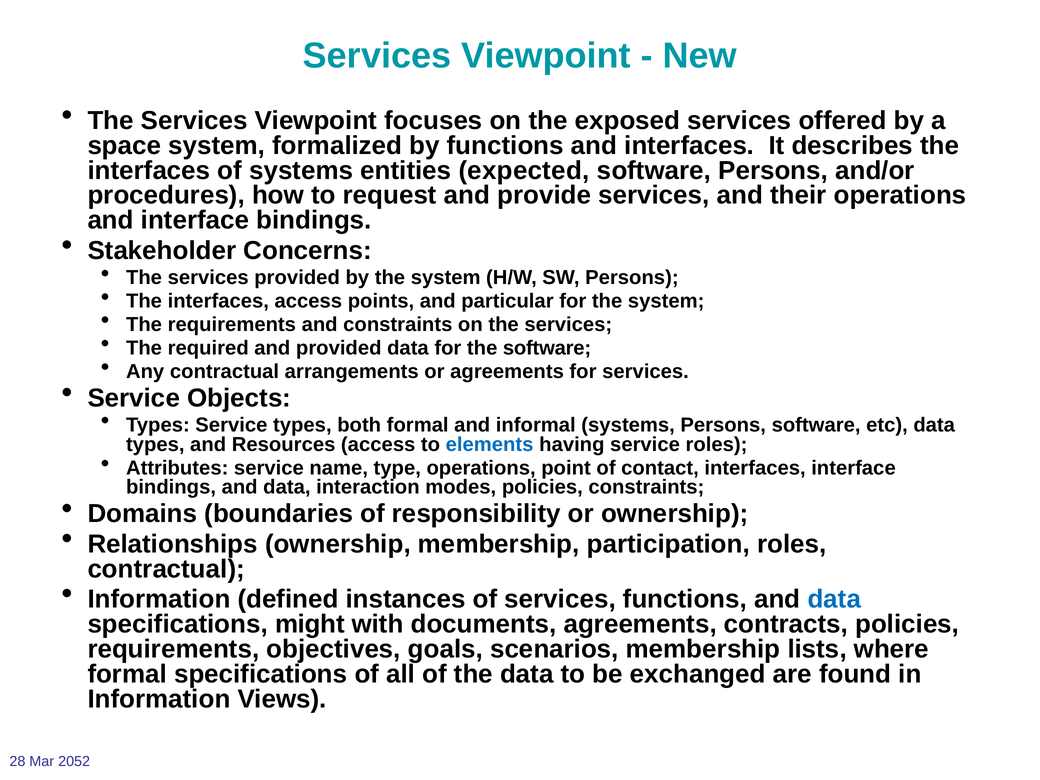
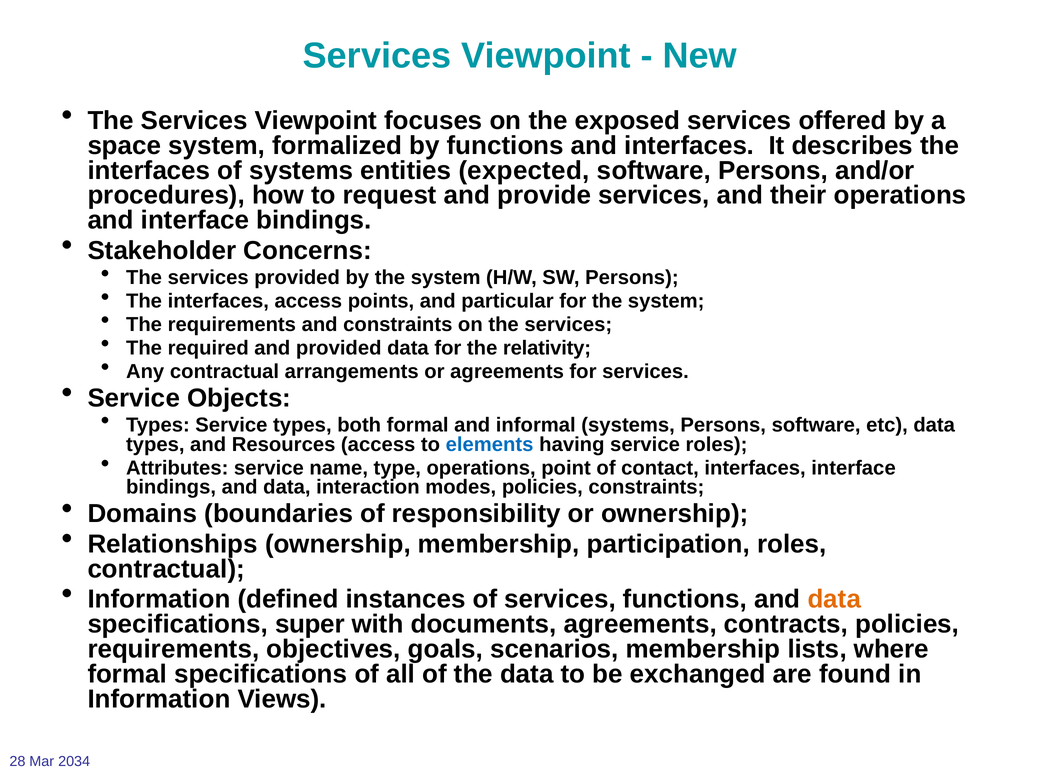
the software: software -> relativity (547, 348)
data colour: blue -> orange (834, 599)
might: might -> super (310, 624)
2052: 2052 -> 2034 (74, 762)
